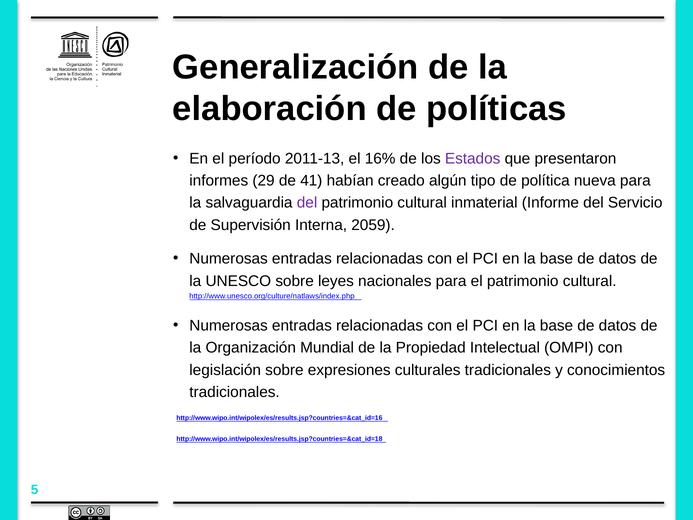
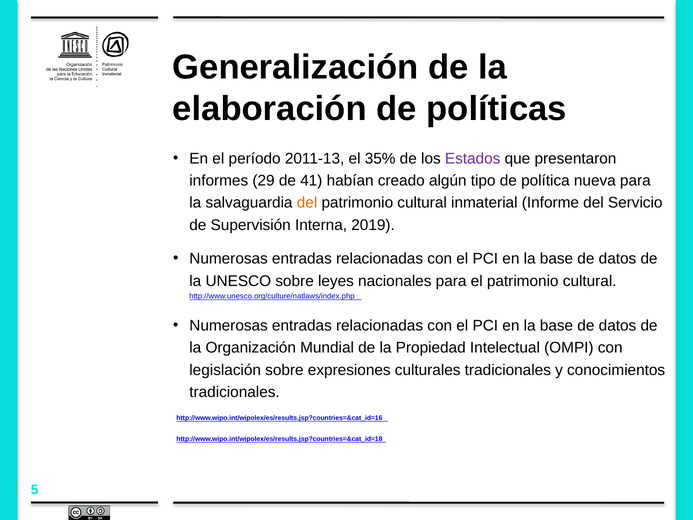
16%: 16% -> 35% (380, 158)
del colour: purple -> orange (307, 203)
2059: 2059 -> 2019 (373, 225)
